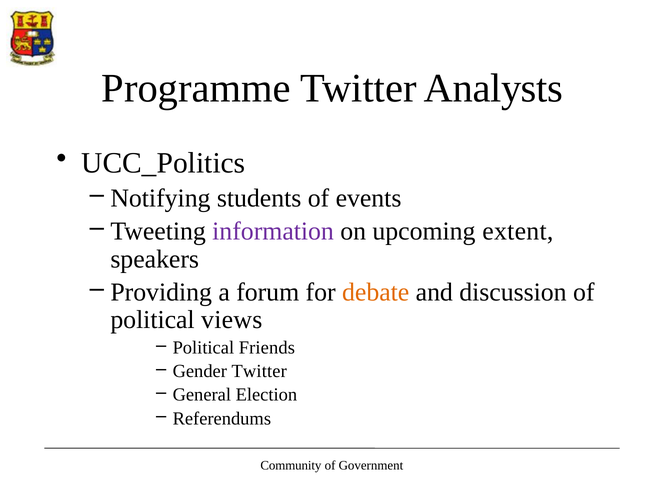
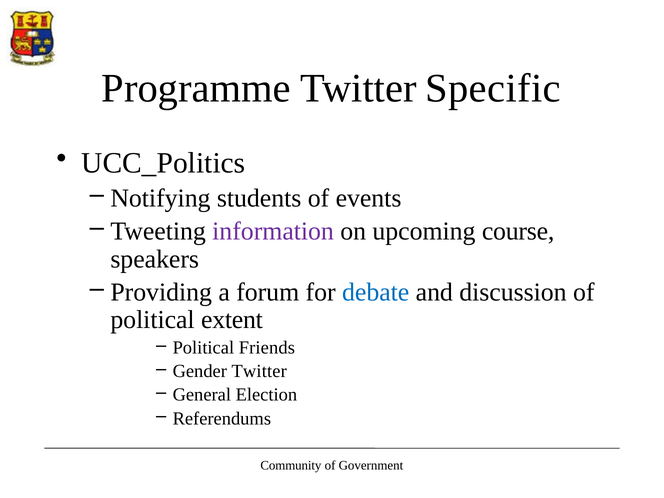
Analysts: Analysts -> Specific (493, 89)
extent: extent -> course (518, 231)
debate colour: orange -> blue (376, 292)
views: views -> extent (232, 320)
